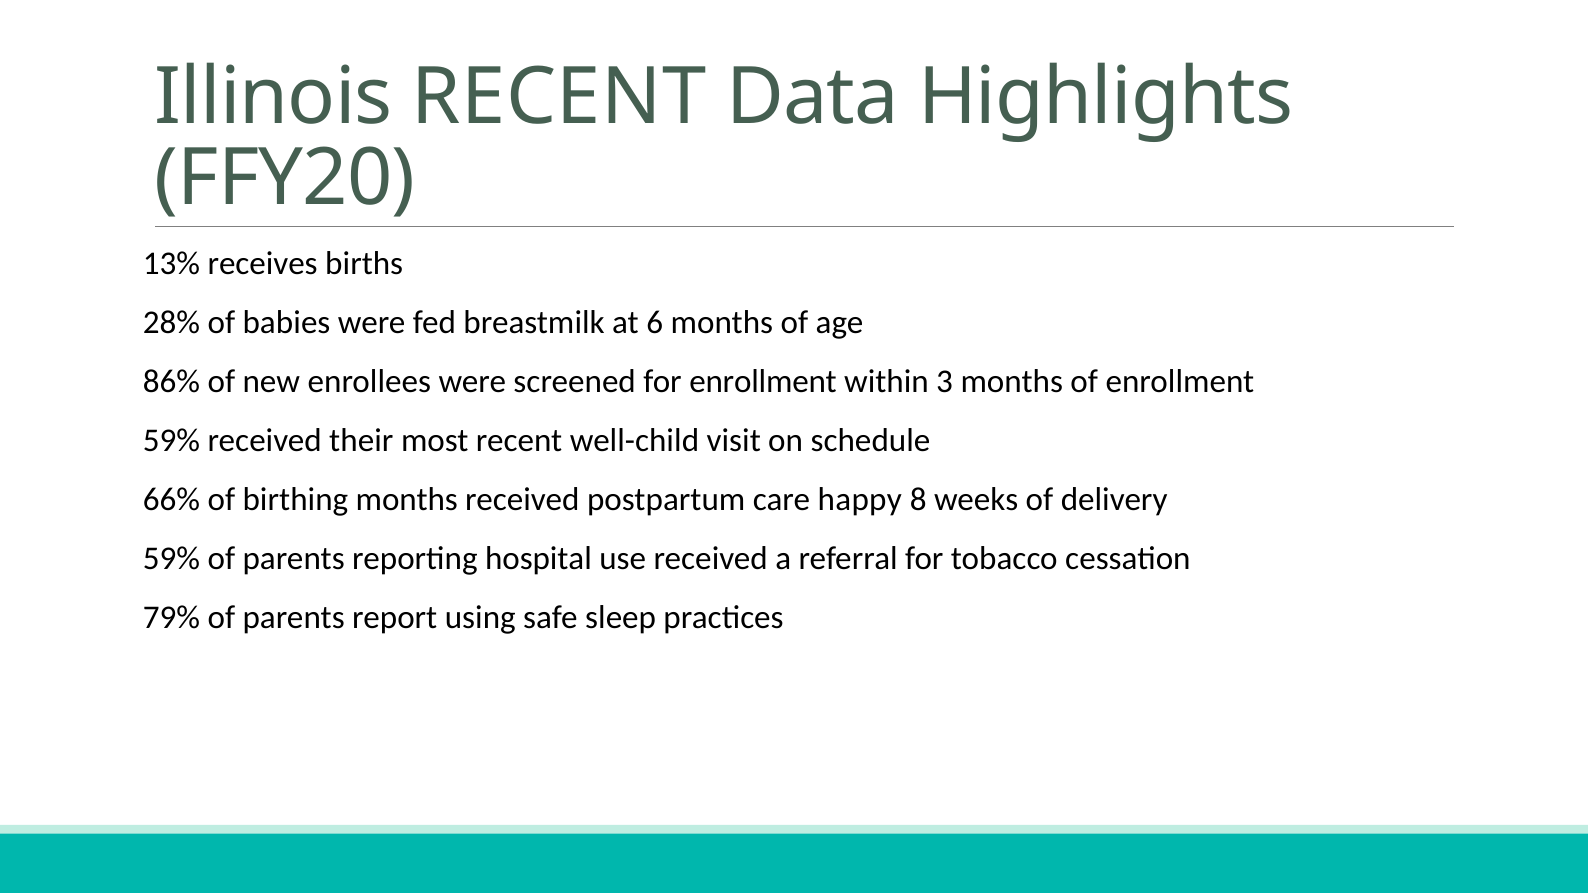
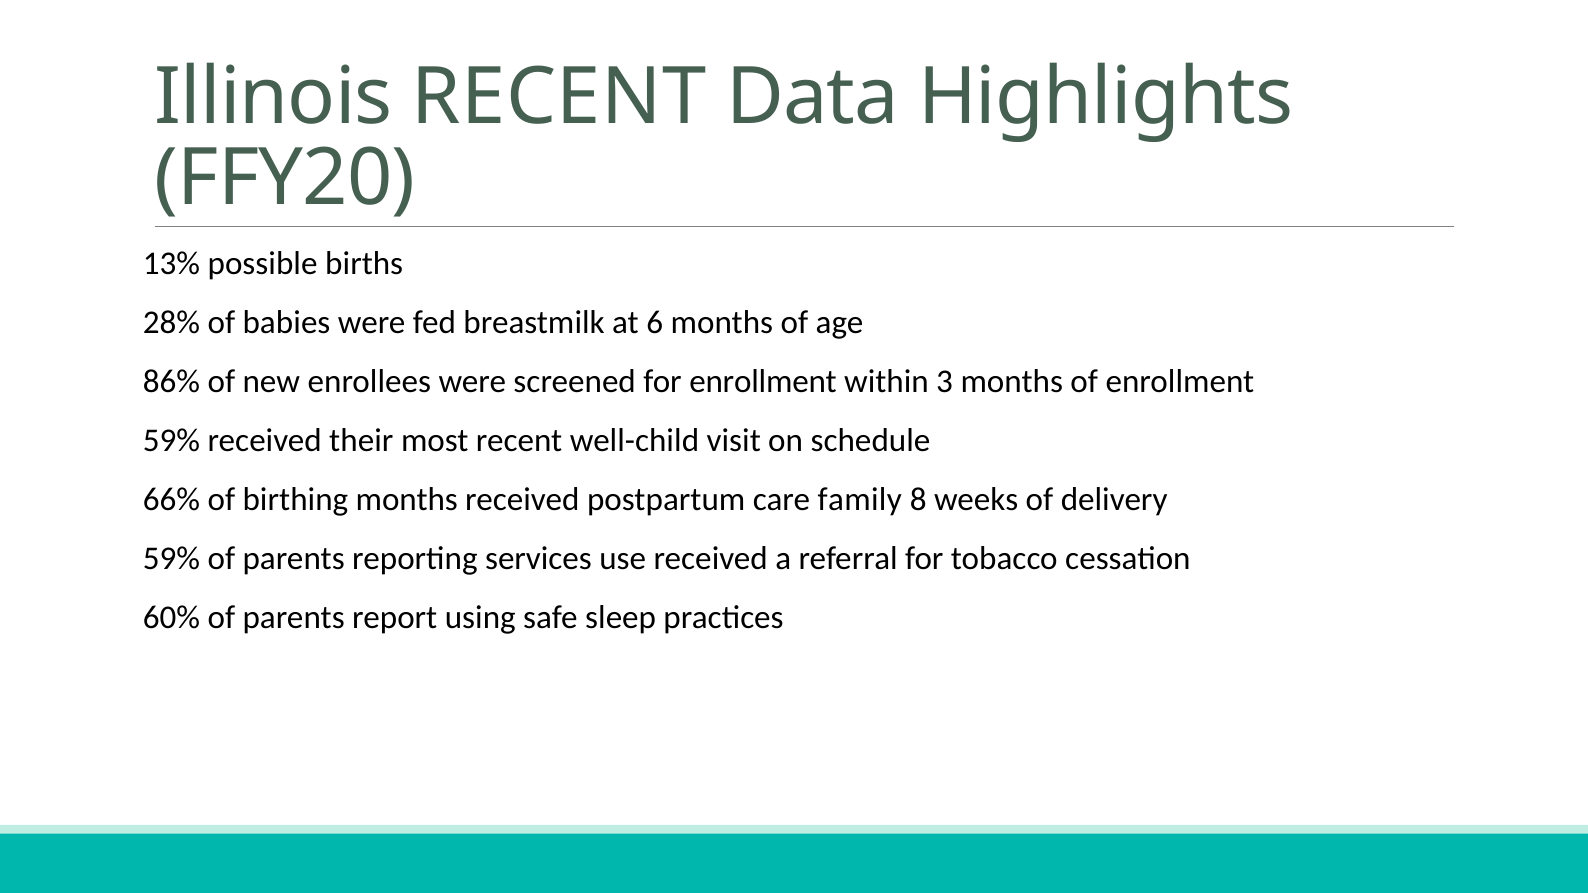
receives: receives -> possible (263, 264)
happy: happy -> family (860, 500)
hospital: hospital -> services (538, 558)
79%: 79% -> 60% (171, 617)
